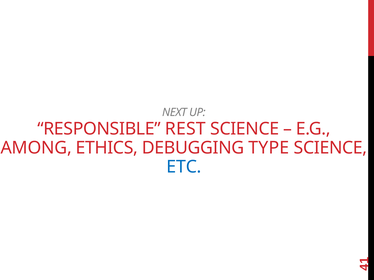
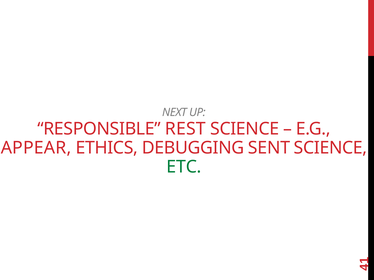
AMONG: AMONG -> APPEAR (36, 148)
TYPE: TYPE -> SENT (269, 148)
ETC colour: blue -> green (184, 167)
